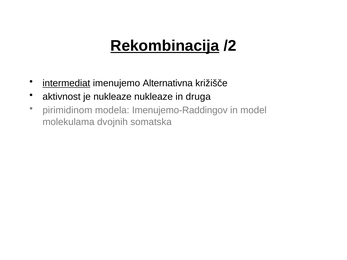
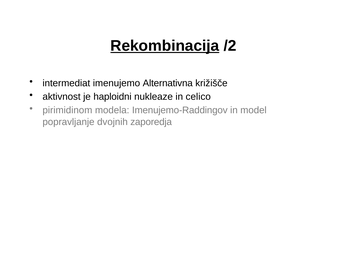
intermediat underline: present -> none (66, 83)
je nukleaze: nukleaze -> haploidni (113, 97)
druga: druga -> celico (198, 97)
molekulama: molekulama -> popravljanje (68, 122)
somatska: somatska -> zaporedja (151, 122)
